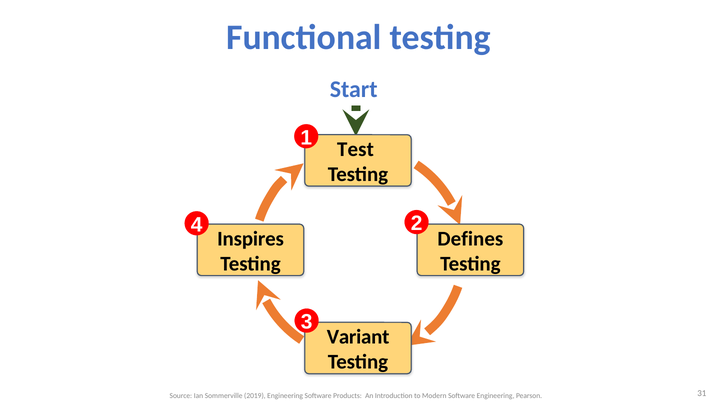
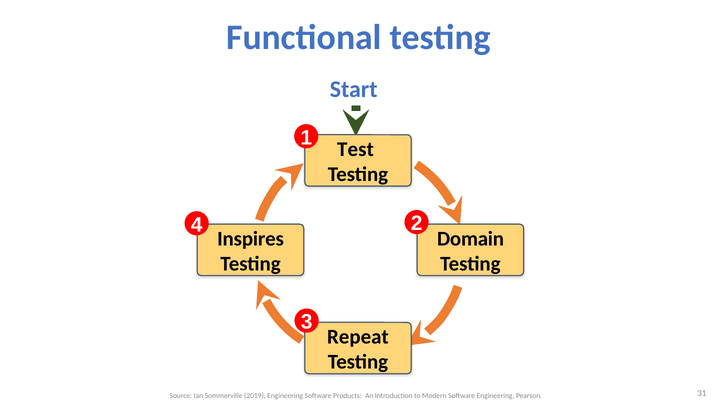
Defines: Defines -> Domain (471, 239)
Variant: Variant -> Repeat (358, 337)
